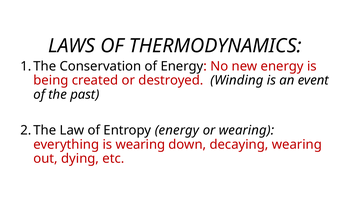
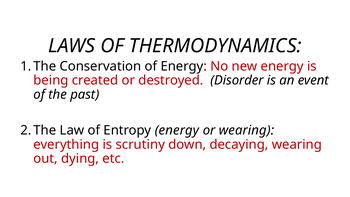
Winding: Winding -> Disorder (237, 80)
is wearing: wearing -> scrutiny (140, 144)
